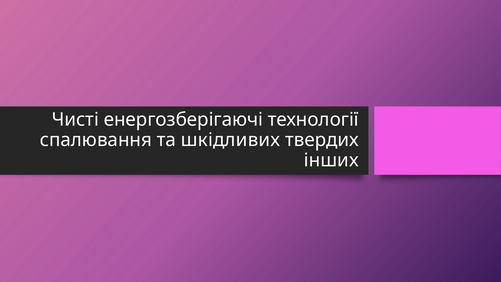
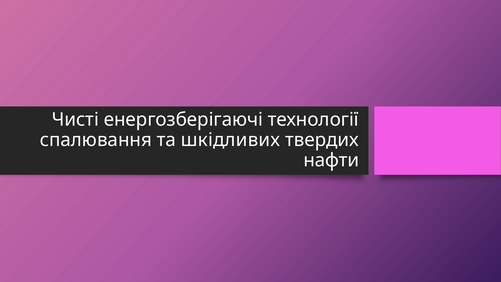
інших: інших -> нафти (331, 160)
